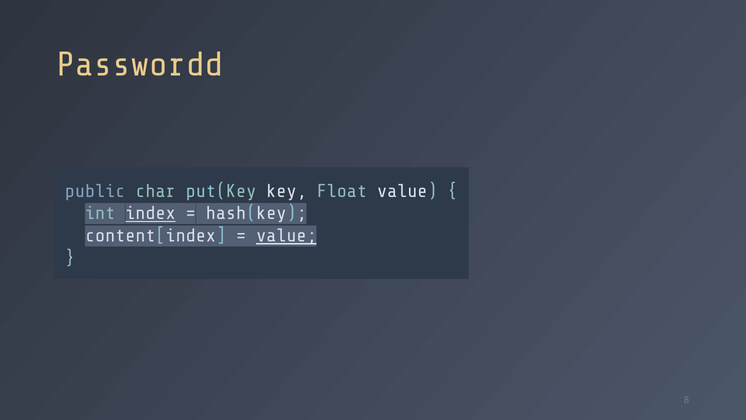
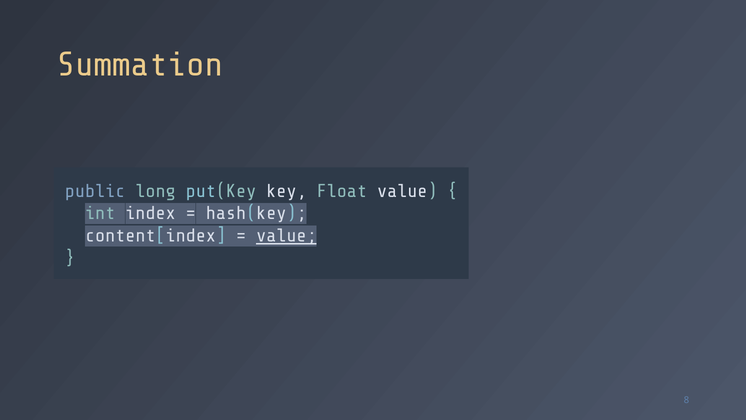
Passwordd: Passwordd -> Summation (140, 64)
char: char -> long (156, 191)
index underline: present -> none (150, 213)
